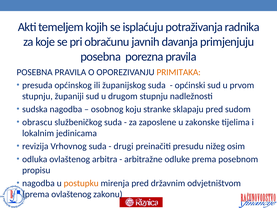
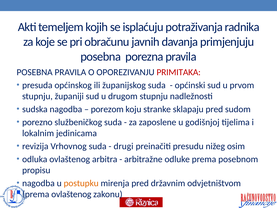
PRIMITAKA colour: orange -> red (179, 72)
osobnog: osobnog -> porezom (107, 109)
obrascu: obrascu -> porezno (37, 122)
zakonske: zakonske -> godišnjoj (202, 122)
